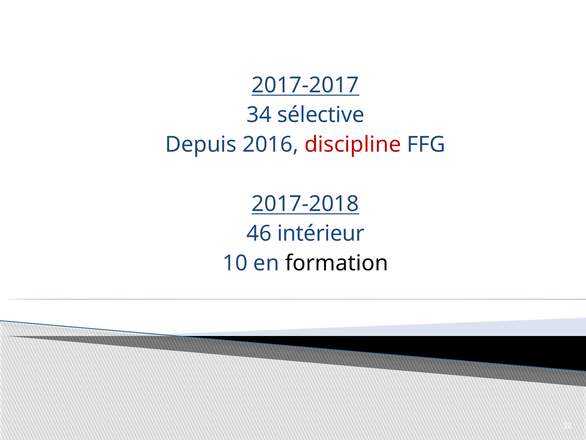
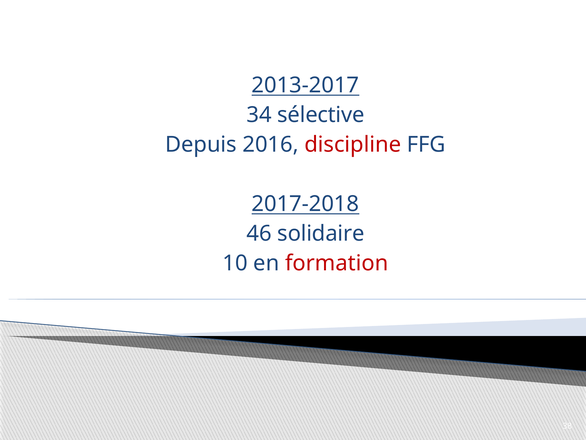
2017-2017: 2017-2017 -> 2013-2017 (305, 85)
intérieur: intérieur -> solidaire (321, 233)
formation colour: black -> red (337, 263)
